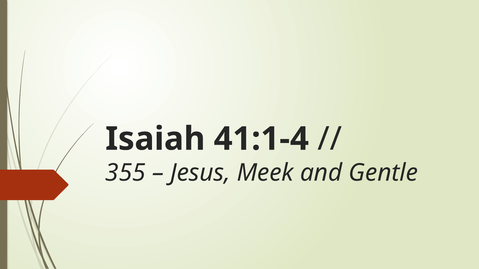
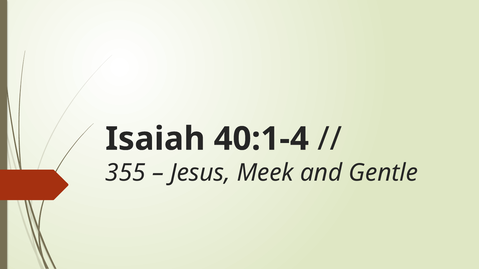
41:1-4: 41:1-4 -> 40:1-4 (261, 139)
